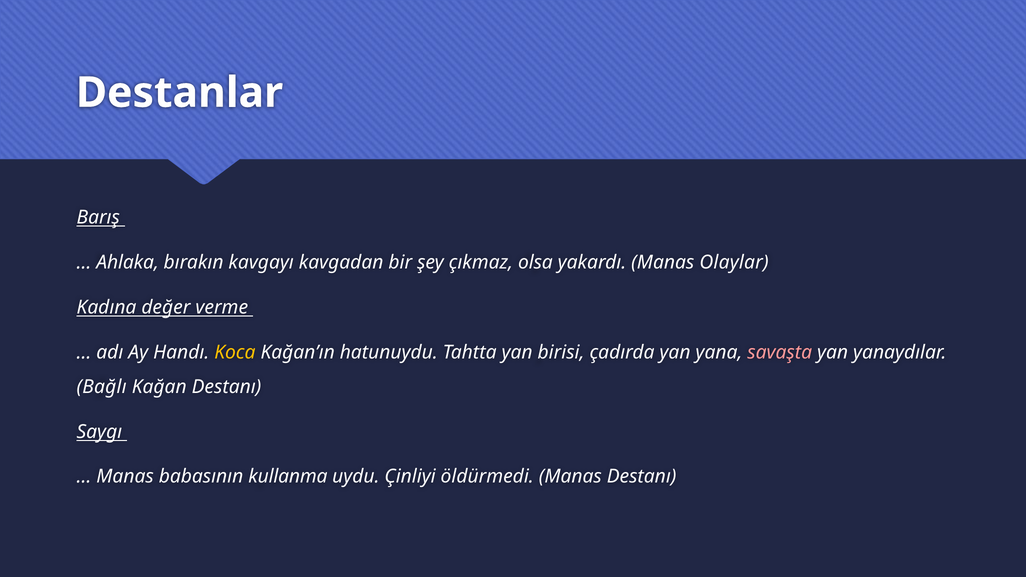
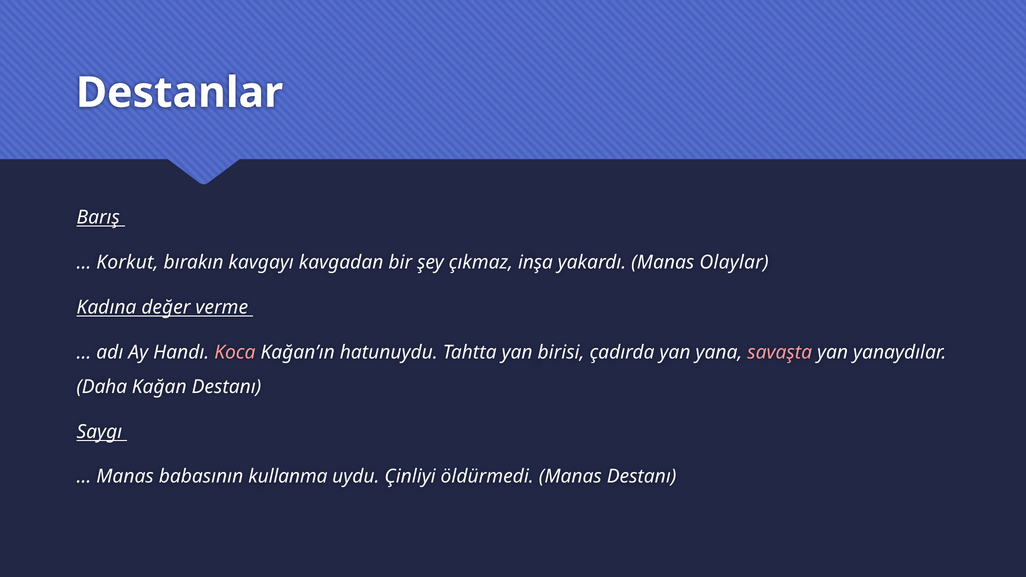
Ahlaka: Ahlaka -> Korkut (127, 262)
olsa: olsa -> inşa (535, 262)
Koca colour: yellow -> pink (235, 352)
Bağlı: Bağlı -> Daha (102, 387)
